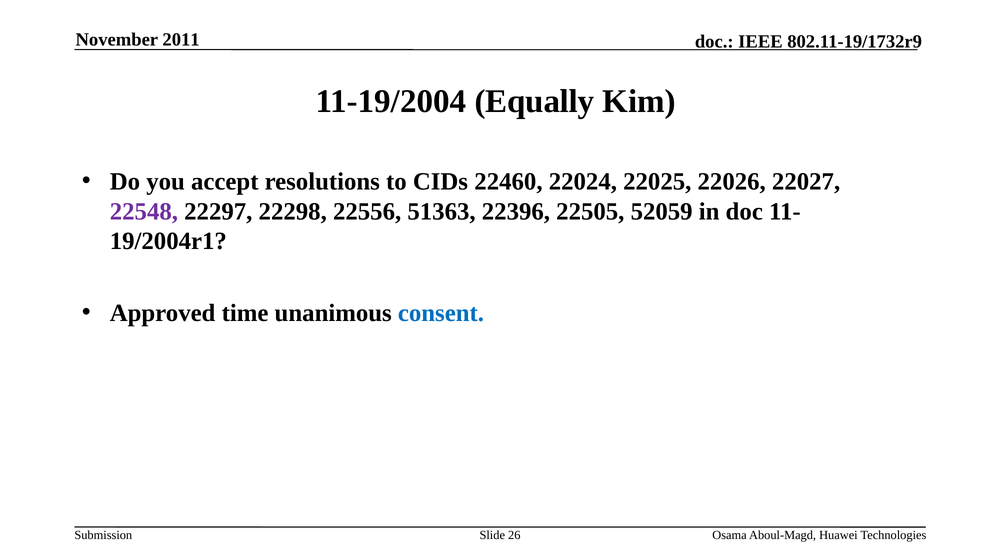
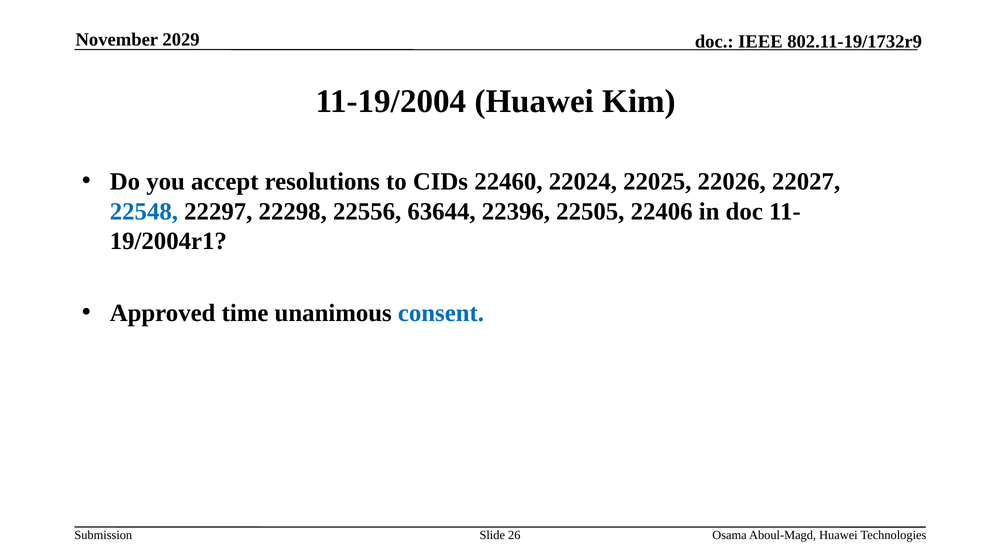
2011: 2011 -> 2029 (181, 39)
11-19/2004 Equally: Equally -> Huawei (534, 101)
22548 colour: purple -> blue (144, 211)
51363: 51363 -> 63644 (442, 211)
52059: 52059 -> 22406 (662, 211)
